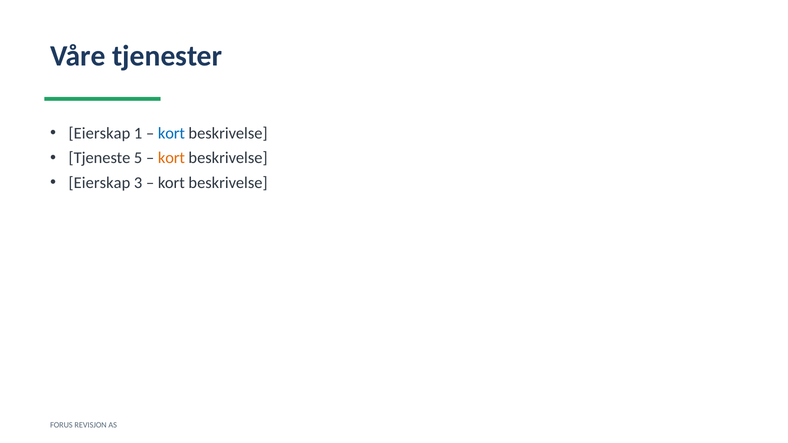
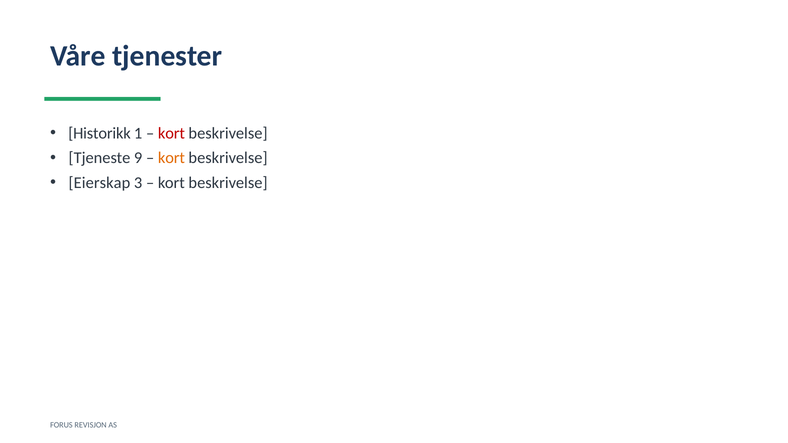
Eierskap: Eierskap -> Historikk (100, 133)
kort colour: blue -> red (171, 133)
5: 5 -> 9 (138, 158)
